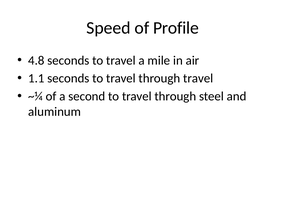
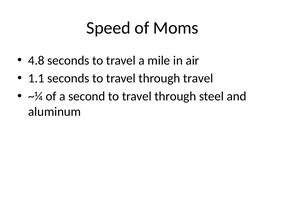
Profile: Profile -> Moms (176, 28)
